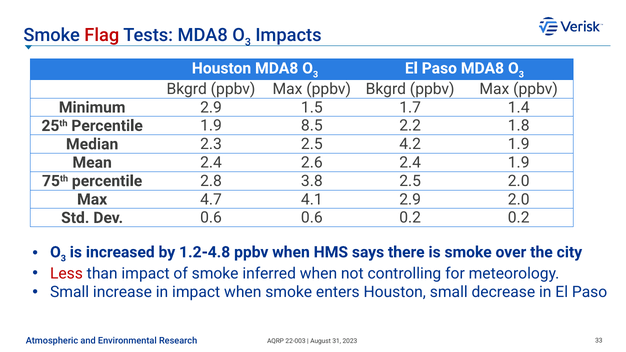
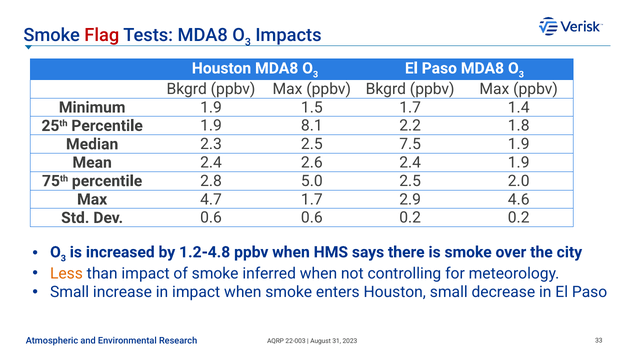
Minimum 2.9: 2.9 -> 1.9 (211, 107)
8.5: 8.5 -> 8.1 (312, 126)
4.2: 4.2 -> 7.5 (410, 144)
3.8: 3.8 -> 5.0 (312, 181)
4.7 4.1: 4.1 -> 1.7 (312, 199)
2.9 2.0: 2.0 -> 4.6 (519, 199)
Less colour: red -> orange (66, 274)
